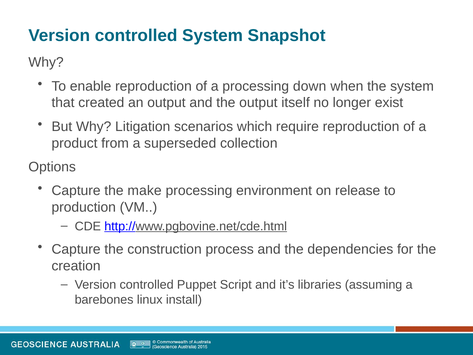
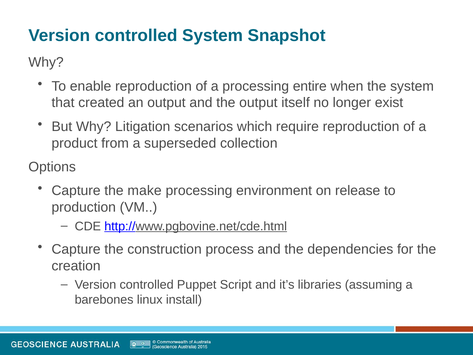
down: down -> entire (310, 86)
